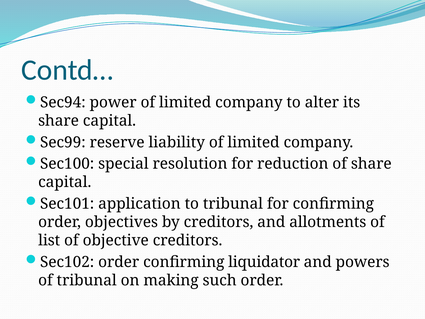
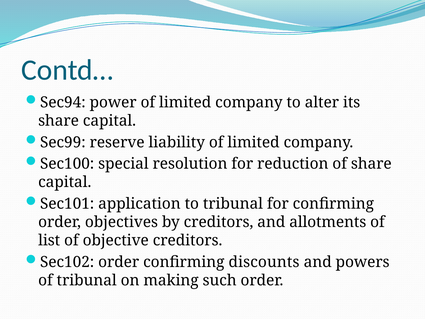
liquidator: liquidator -> discounts (264, 262)
